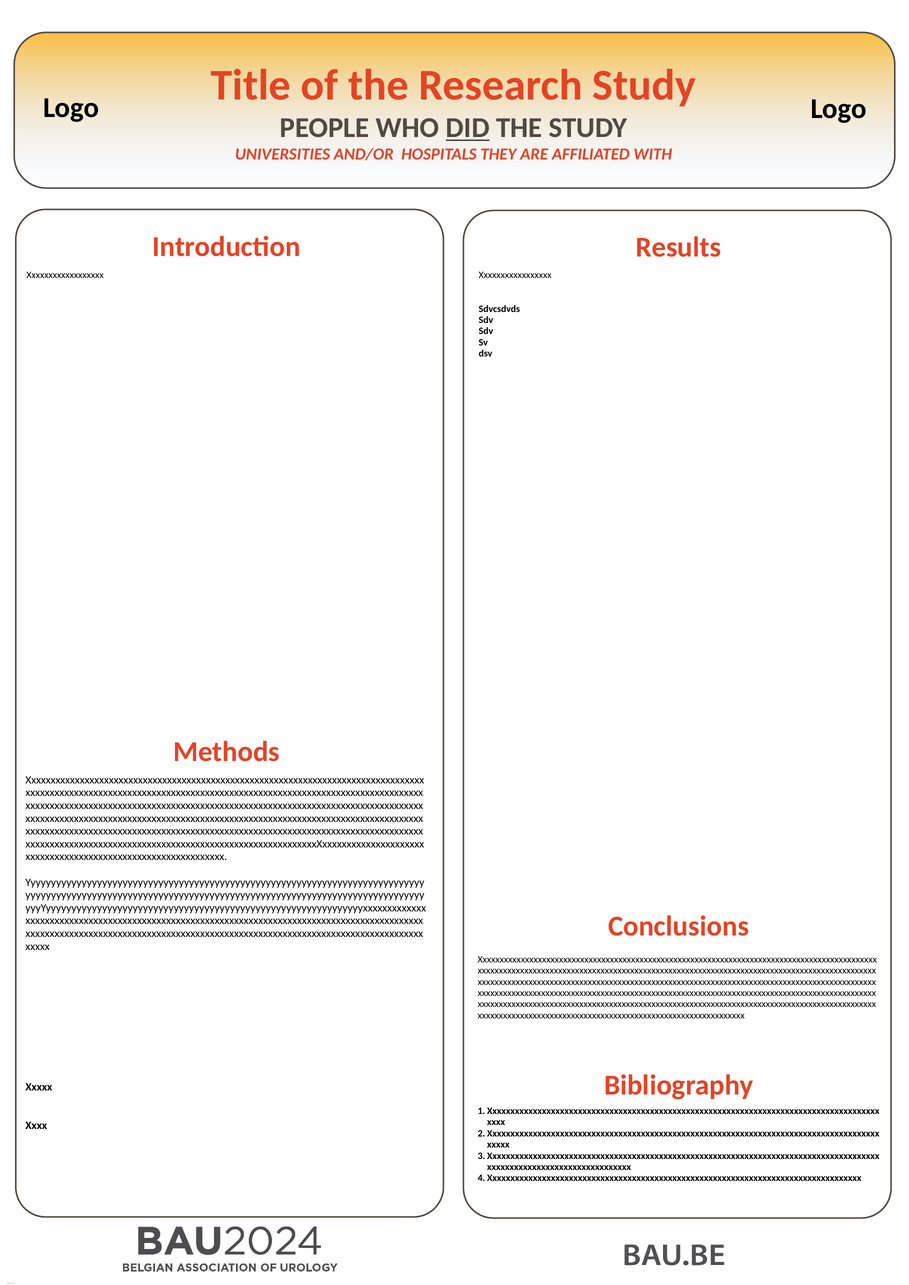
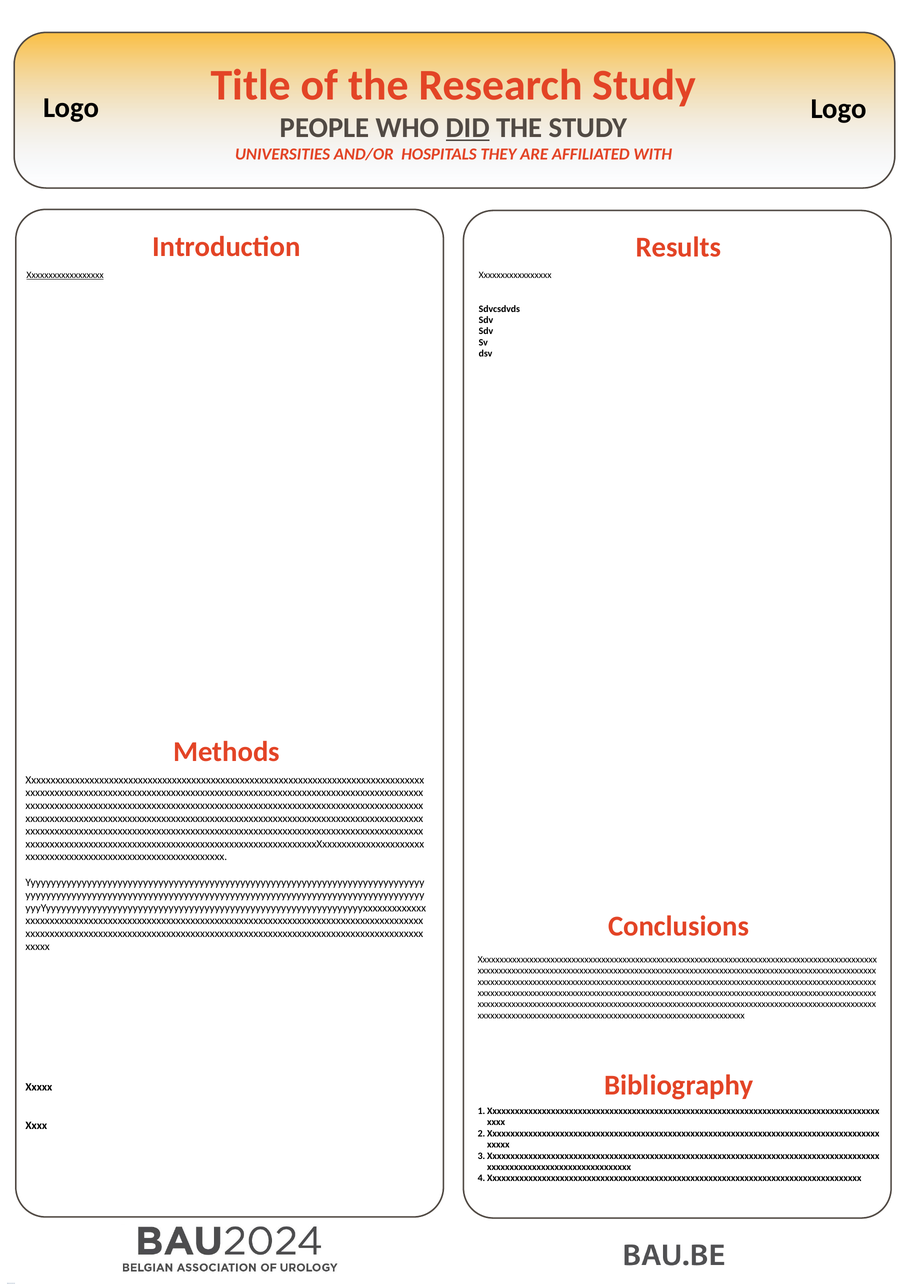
Xxxxxxxxxxxxxxxxxx underline: none -> present (65, 275)
